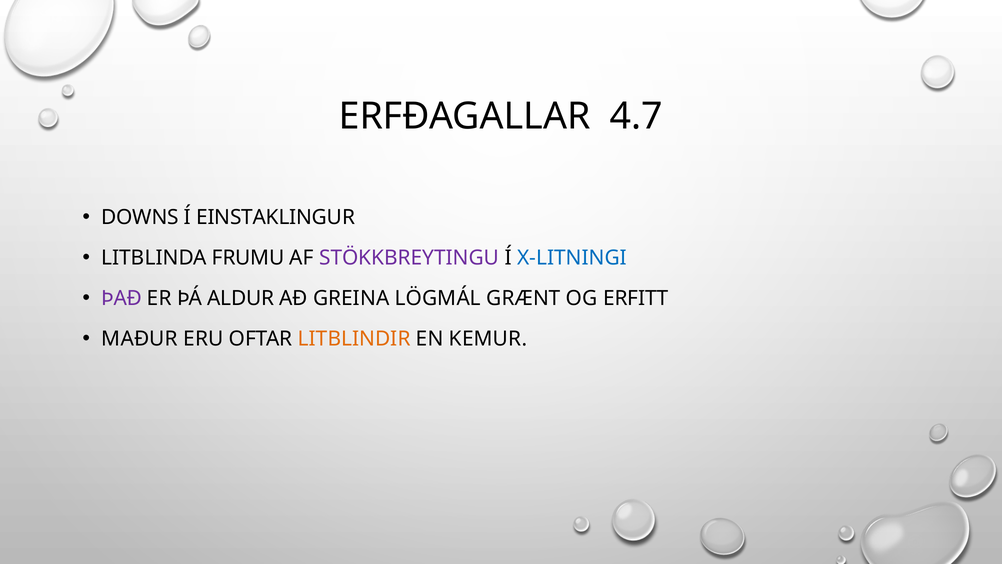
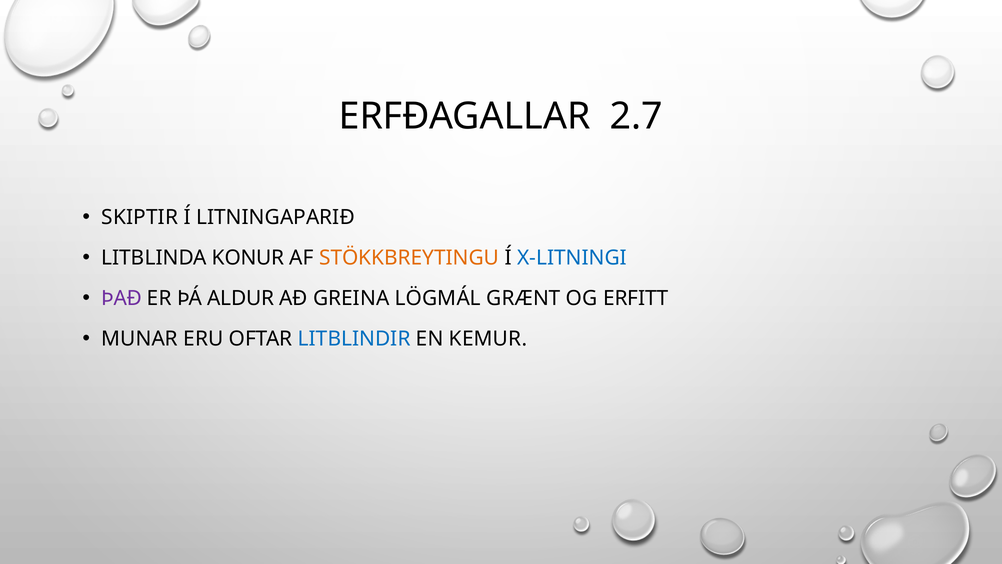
4.7: 4.7 -> 2.7 (636, 116)
DOWNS: DOWNS -> SKIPTIR (140, 217)
EINSTAKLINGUR: EINSTAKLINGUR -> LITNINGAPARIÐ (276, 217)
FRUMU: FRUMU -> KONUR (248, 258)
STÖKKBREYTINGU colour: purple -> orange (409, 258)
MAÐUR: MAÐUR -> MUNAR (140, 339)
LITBLINDIR colour: orange -> blue (354, 339)
